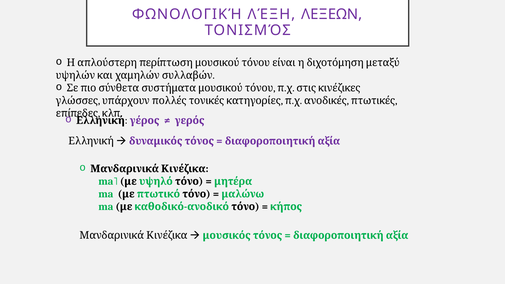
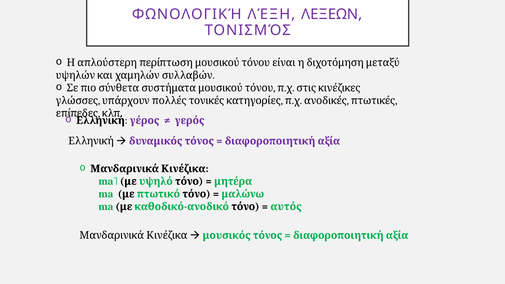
κήπος: κήπος -> αυτός (286, 207)
